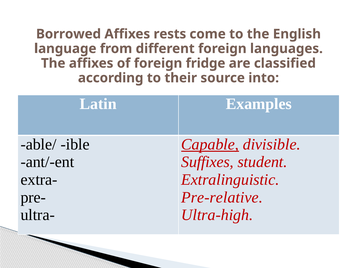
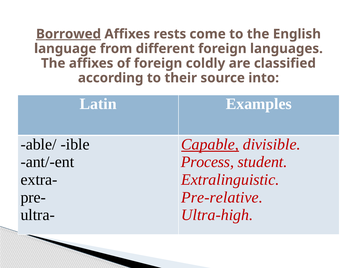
Borrowed underline: none -> present (69, 34)
fridge: fridge -> coldly (205, 63)
Suffixes: Suffixes -> Process (207, 162)
